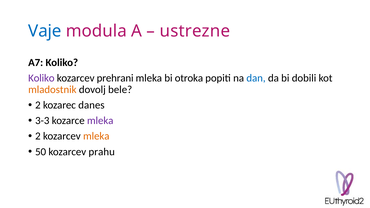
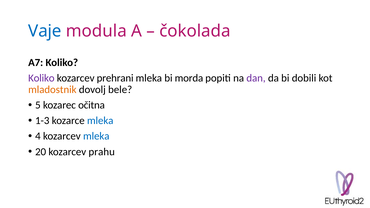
ustrezne: ustrezne -> čokolada (195, 31)
otroka: otroka -> morda (189, 78)
dan colour: blue -> purple (256, 78)
2: 2 -> 5 (38, 105)
danes: danes -> očitna (92, 105)
3-3: 3-3 -> 1-3 (42, 121)
mleka colour: purple -> blue (100, 121)
2: 2 -> 4 (38, 136)
mleka colour: orange -> blue (96, 136)
50: 50 -> 20 (41, 152)
